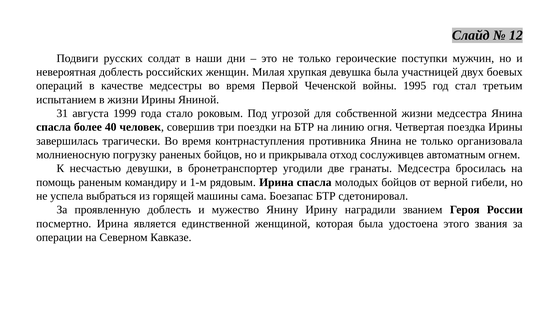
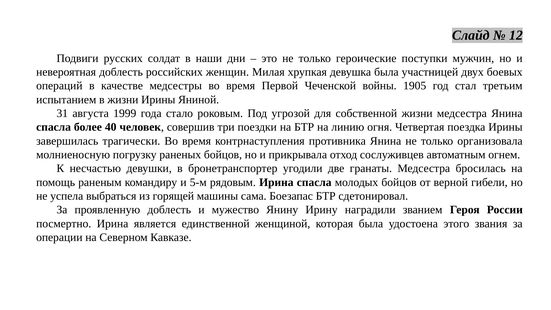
1995: 1995 -> 1905 (415, 86)
1-м: 1-м -> 5-м (198, 182)
